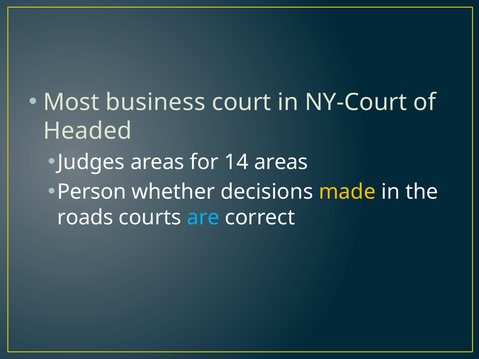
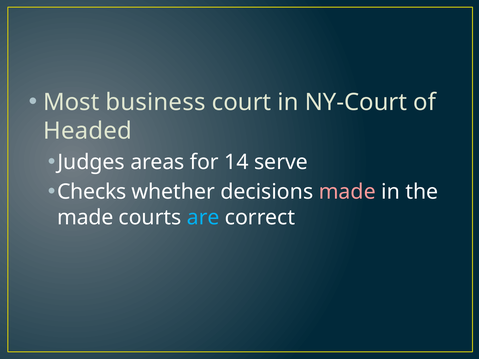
14 areas: areas -> serve (281, 162)
Person: Person -> Checks (92, 192)
made colour: yellow -> pink (347, 192)
roads: roads -> made (85, 218)
